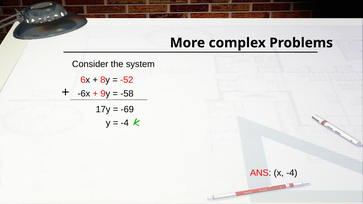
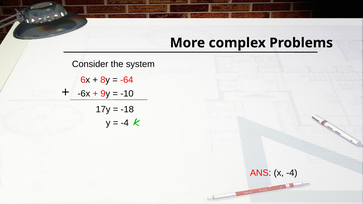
-52: -52 -> -64 (127, 80)
-58: -58 -> -10 (127, 94)
-69: -69 -> -18 (127, 110)
